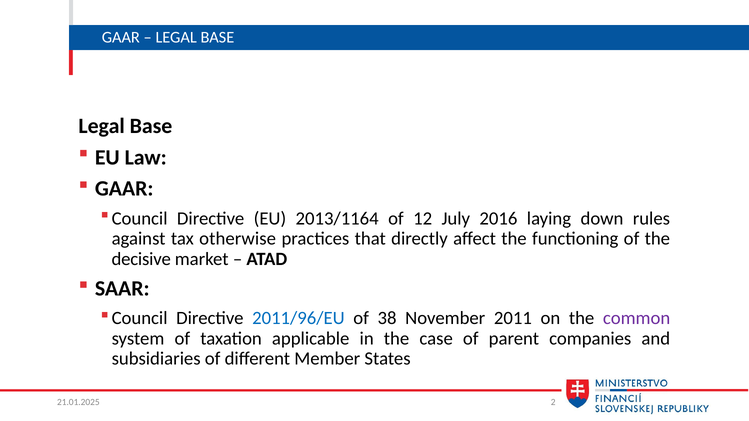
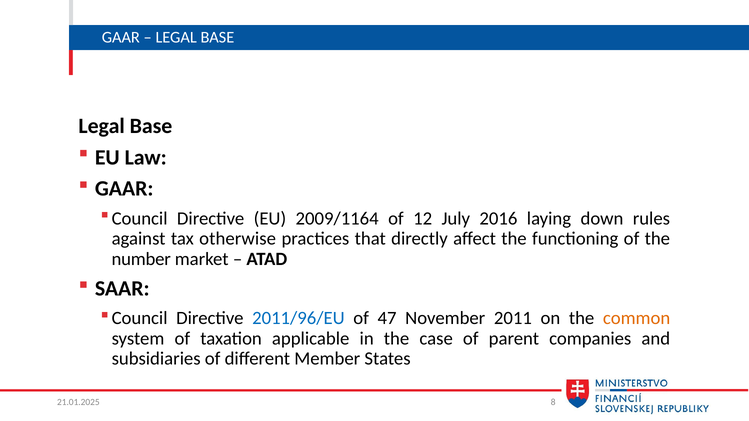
2013/1164: 2013/1164 -> 2009/1164 (337, 219)
decisive: decisive -> number (141, 259)
38: 38 -> 47 (387, 318)
common colour: purple -> orange (637, 318)
2: 2 -> 8 (553, 402)
